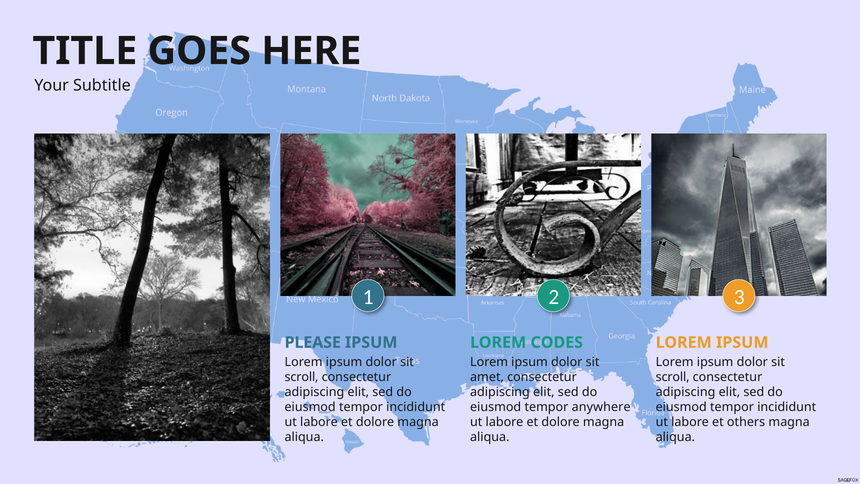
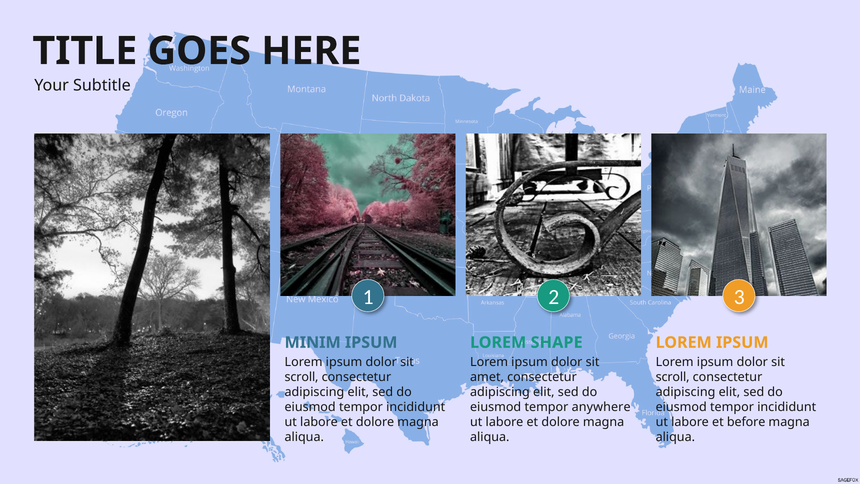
PLEASE: PLEASE -> MINIM (313, 342)
CODES: CODES -> SHAPE (557, 342)
others: others -> before (746, 422)
